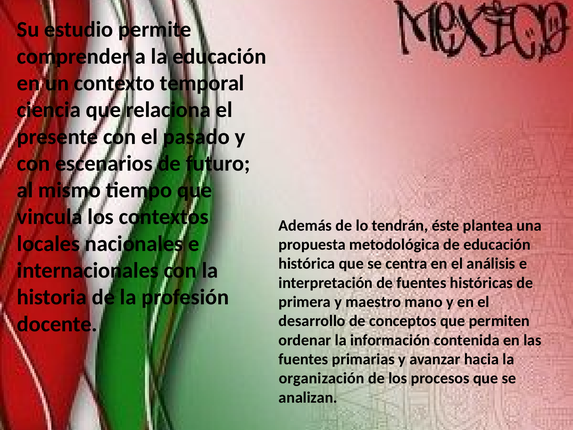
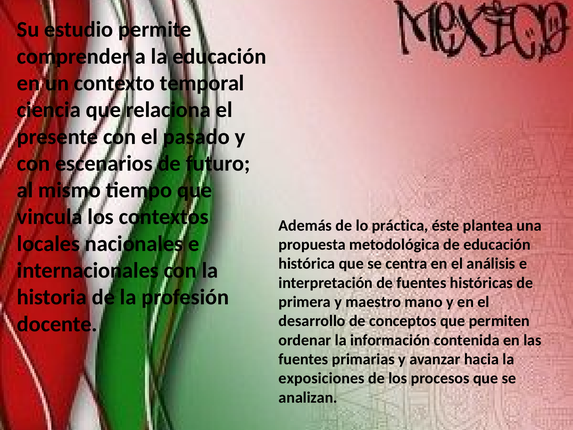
tendrán: tendrán -> práctica (400, 225)
organización: organización -> exposiciones (322, 378)
